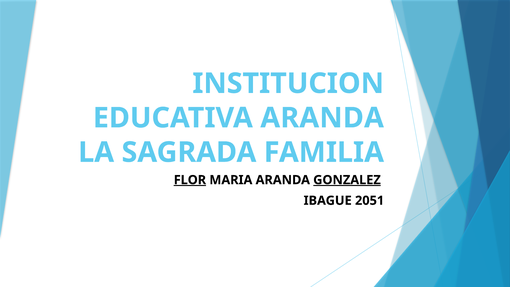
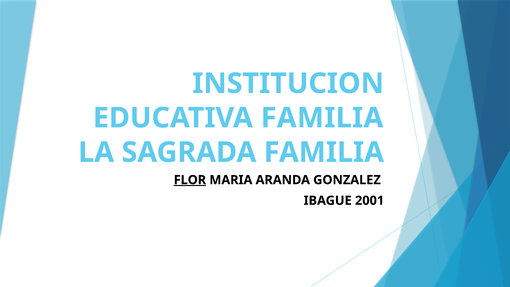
EDUCATIVA ARANDA: ARANDA -> FAMILIA (322, 118)
GONZALEZ underline: present -> none (347, 180)
2051: 2051 -> 2001 (370, 201)
